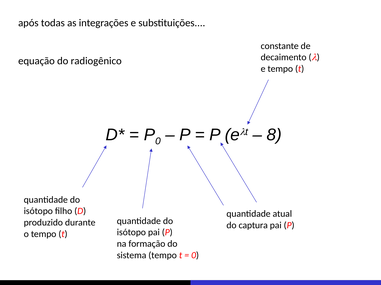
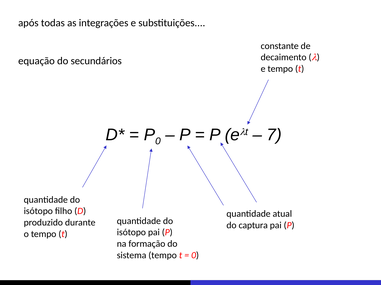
radiogênico: radiogênico -> secundários (96, 61)
8: 8 -> 7 (274, 135)
